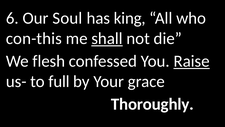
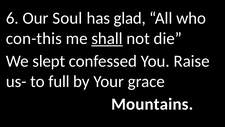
king: king -> glad (130, 18)
flesh: flesh -> slept (49, 61)
Raise underline: present -> none (192, 61)
Thoroughly: Thoroughly -> Mountains (152, 104)
